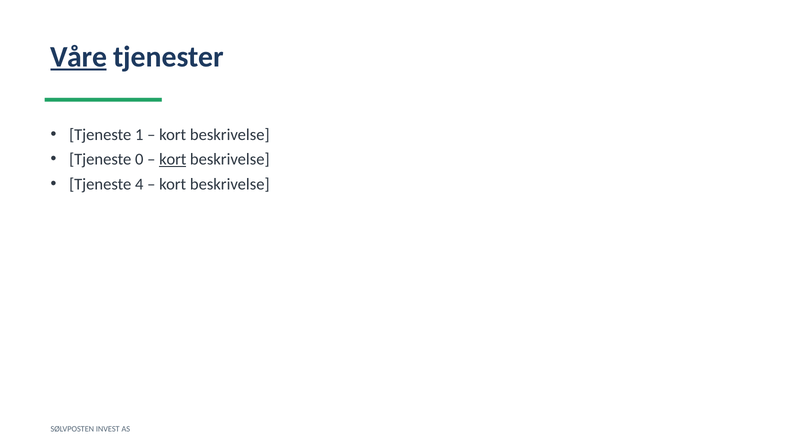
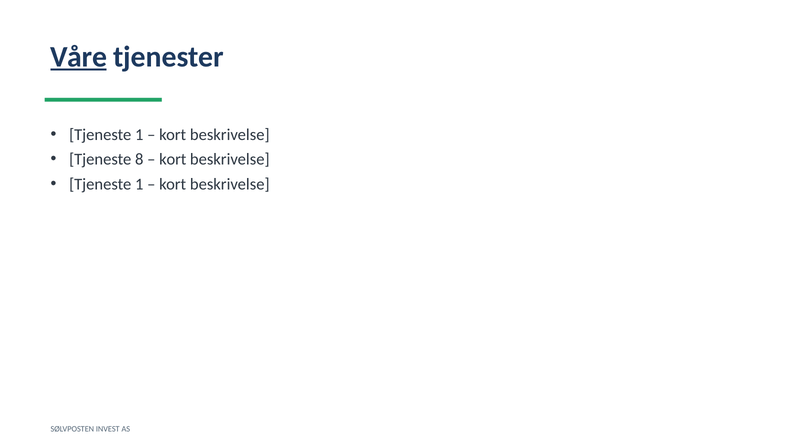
0: 0 -> 8 (139, 159)
kort underline: present -> none (173, 159)
4: 4 -> 1 (139, 184)
